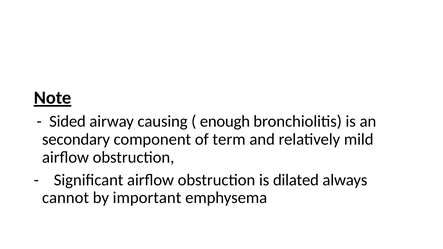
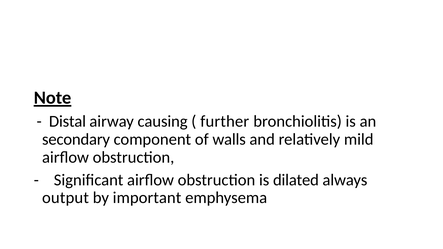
Sided: Sided -> Distal (67, 122)
enough: enough -> further (225, 122)
term: term -> walls (229, 139)
cannot: cannot -> output (65, 198)
